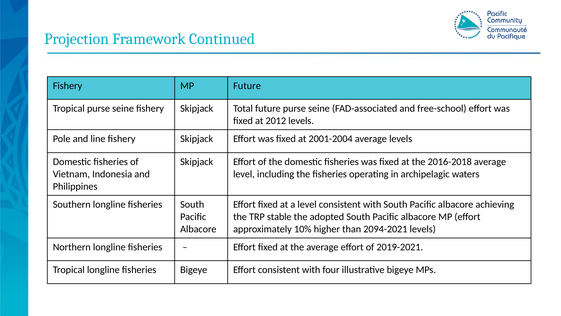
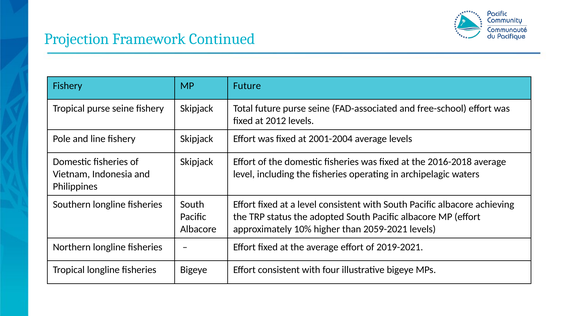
stable: stable -> status (279, 216)
2094-2021: 2094-2021 -> 2059-2021 (385, 229)
